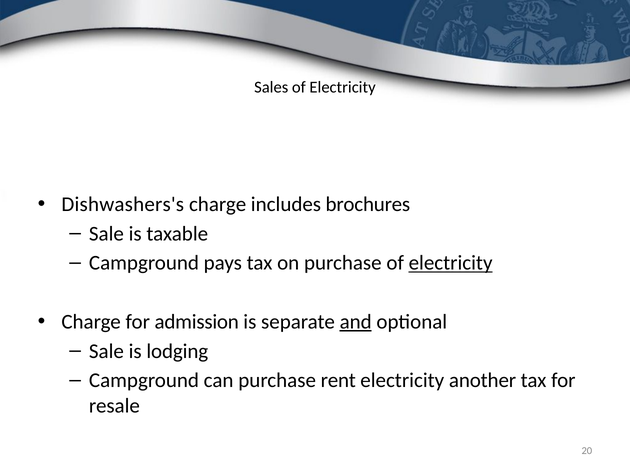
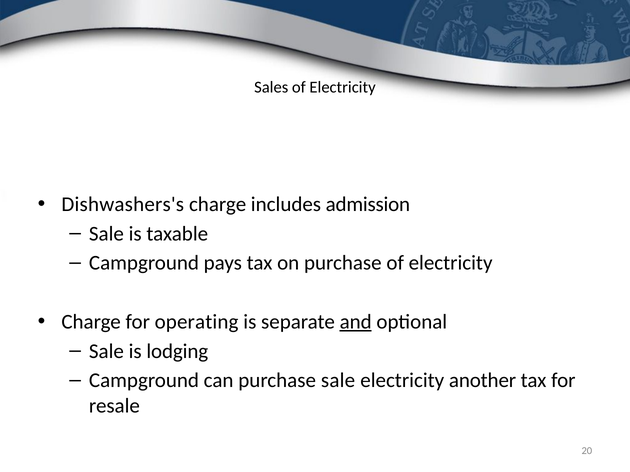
brochures: brochures -> admission (368, 205)
electricity underline: present -> none (451, 263)
admission: admission -> operating (197, 322)
purchase rent: rent -> sale (338, 381)
